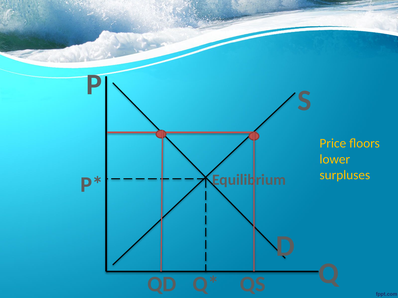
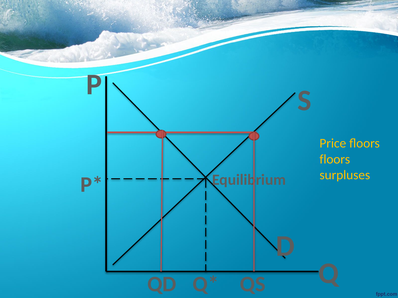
lower: lower -> floors (335, 159)
